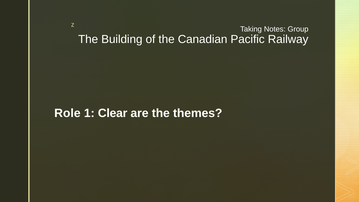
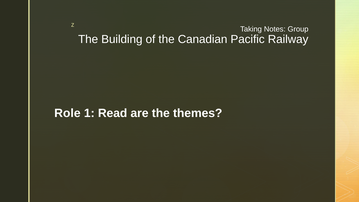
Clear: Clear -> Read (113, 113)
